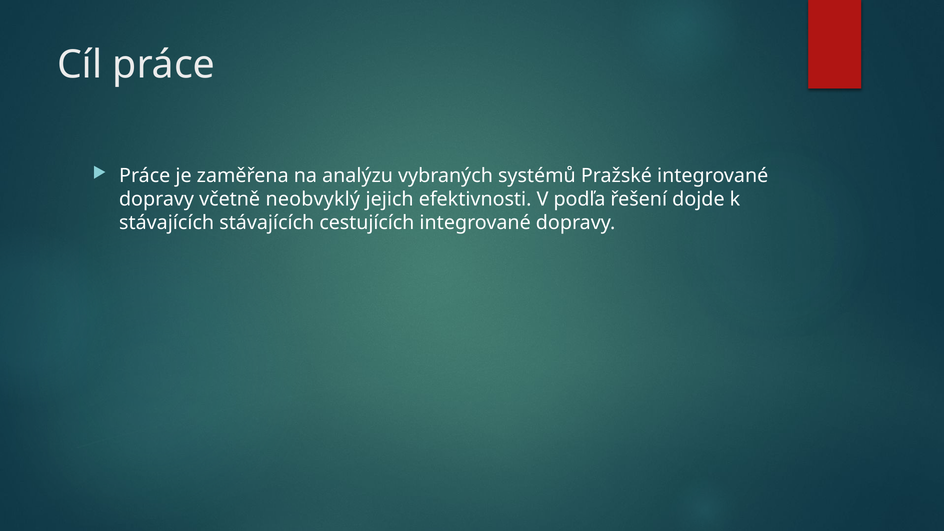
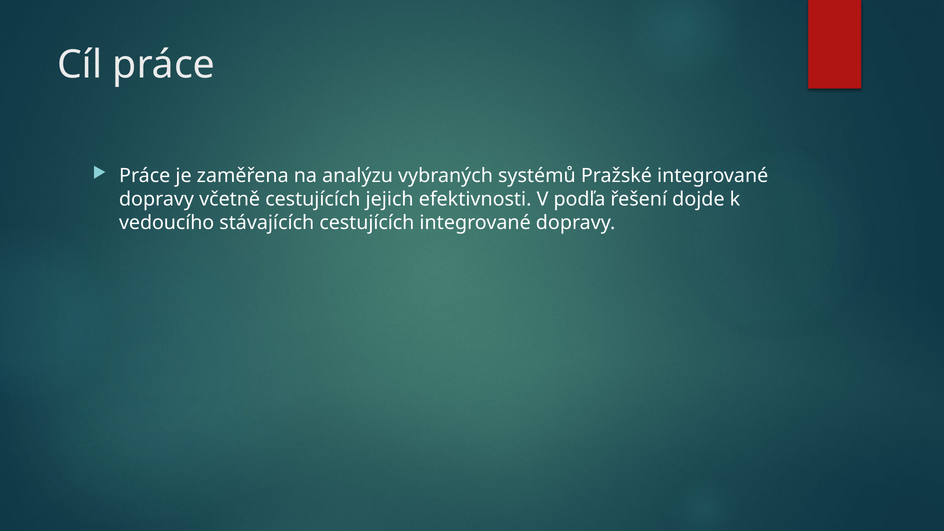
včetně neobvyklý: neobvyklý -> cestujících (313, 199)
stávajících: stávajících -> vedoucího (167, 223)
